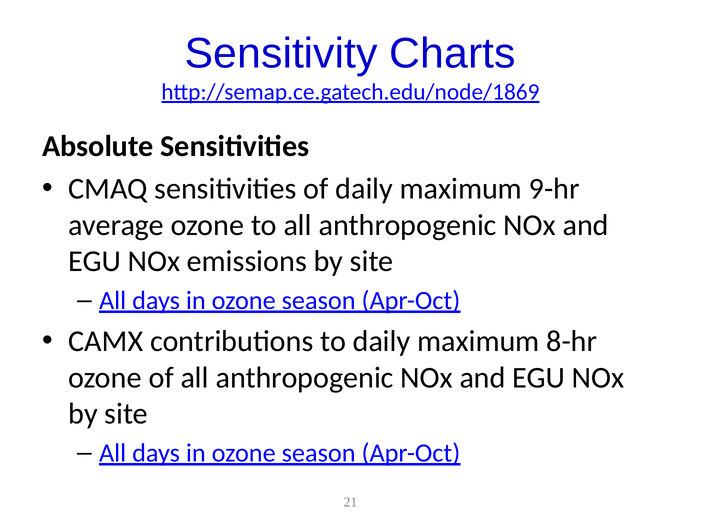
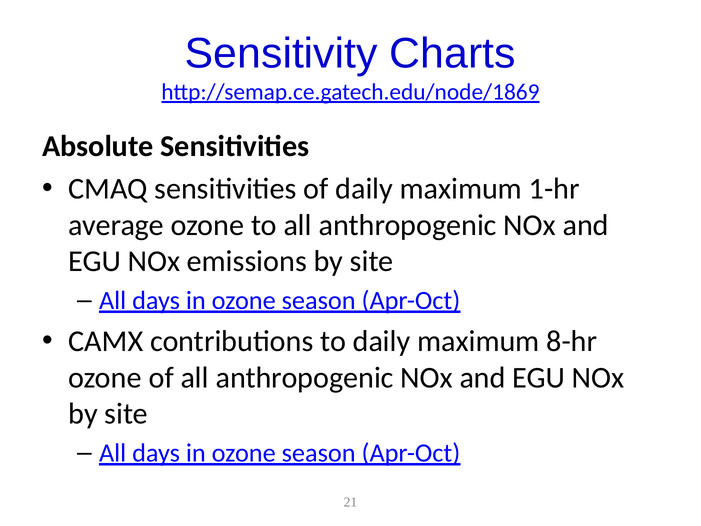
9-hr: 9-hr -> 1-hr (554, 189)
